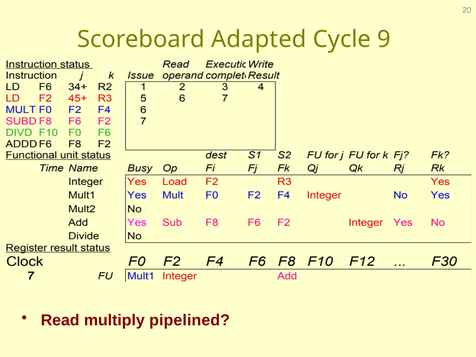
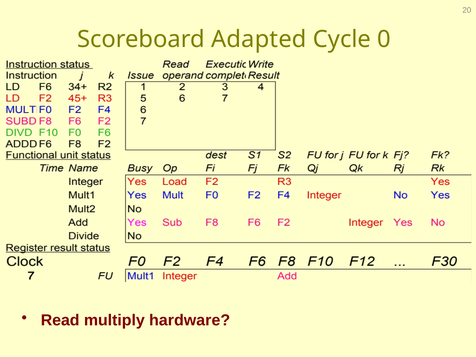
9: 9 -> 0 (384, 39)
pipelined: pipelined -> hardware (190, 320)
